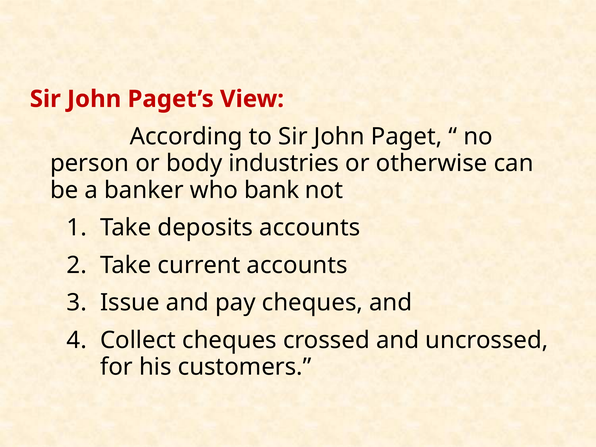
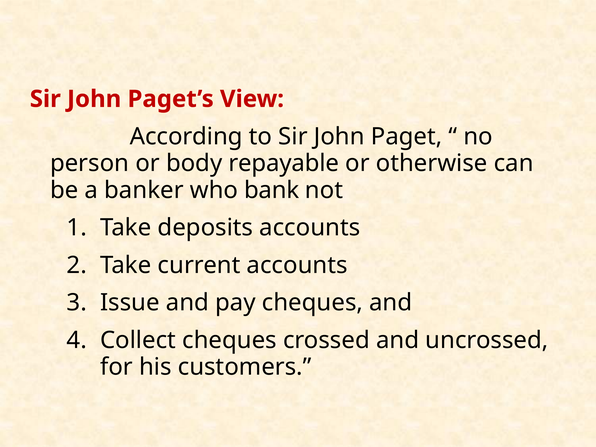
industries: industries -> repayable (284, 163)
